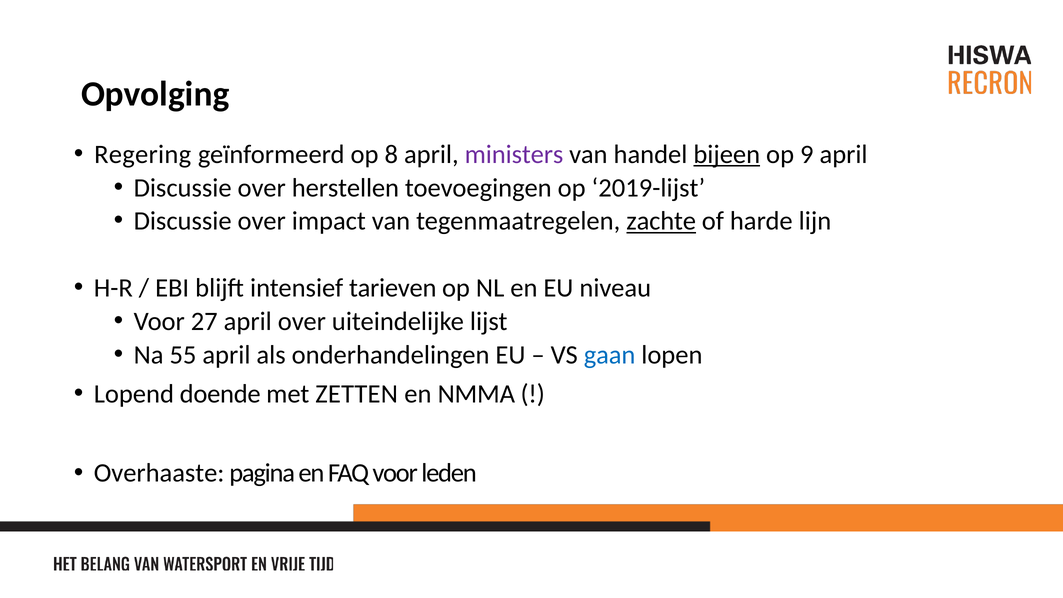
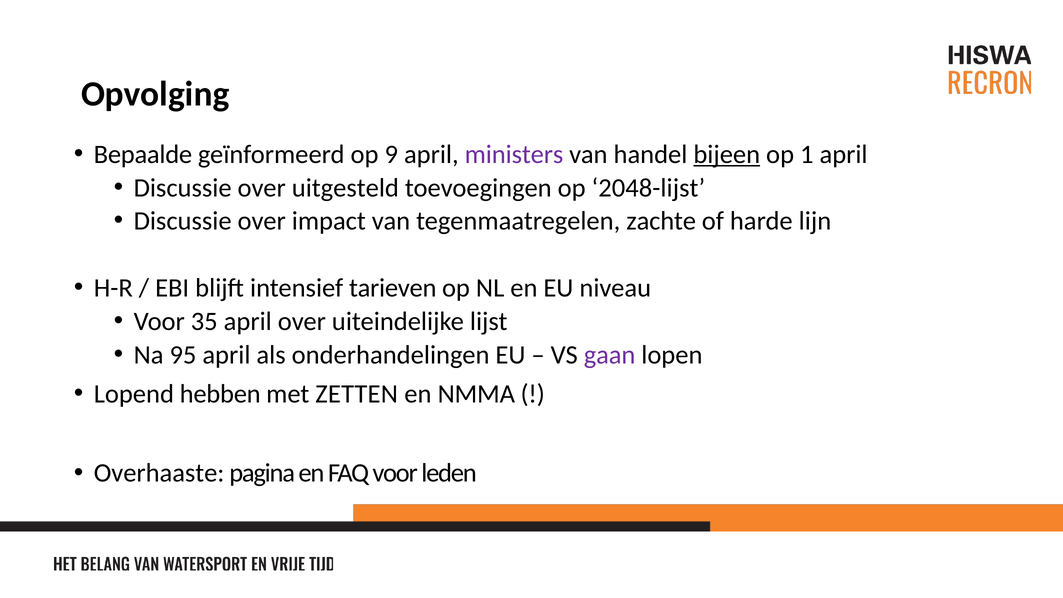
Regering: Regering -> Bepaalde (143, 154)
8: 8 -> 9 (391, 154)
9: 9 -> 1 (807, 154)
herstellen: herstellen -> uitgesteld (345, 188)
2019-lijst: 2019-lijst -> 2048-lijst (648, 188)
zachte underline: present -> none (661, 221)
27: 27 -> 35 (204, 321)
55: 55 -> 95 (183, 355)
gaan colour: blue -> purple (610, 355)
doende: doende -> hebben (220, 394)
